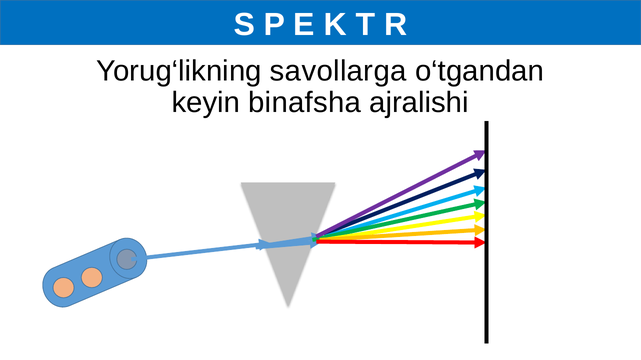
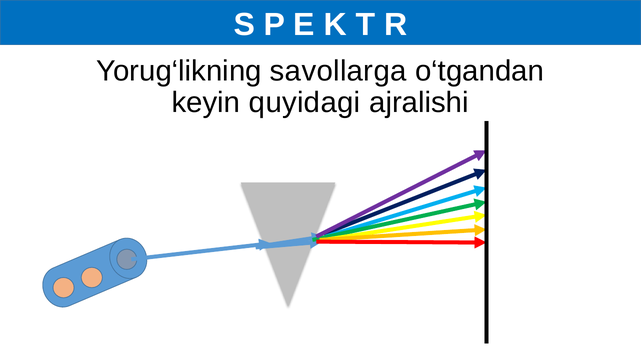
binafsha: binafsha -> quyidagi (305, 103)
